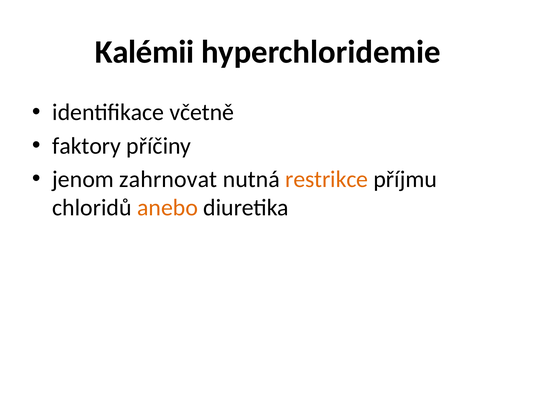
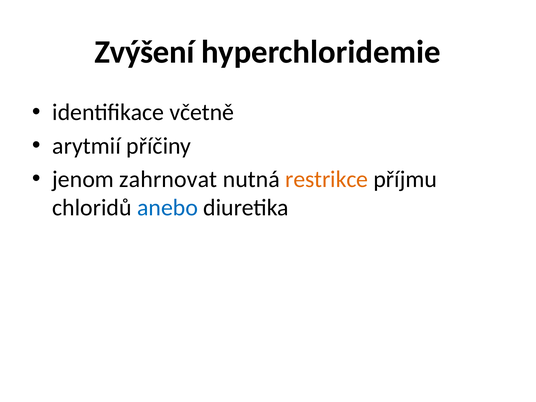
Kalémii: Kalémii -> Zvýšení (144, 52)
faktory: faktory -> arytmií (87, 146)
anebo colour: orange -> blue (167, 208)
